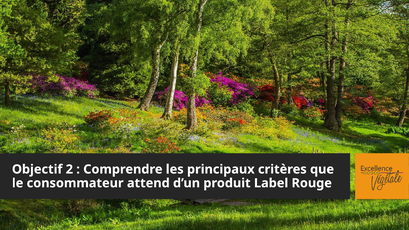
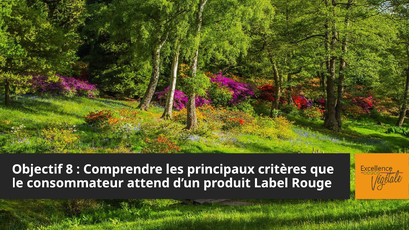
2: 2 -> 8 (69, 169)
